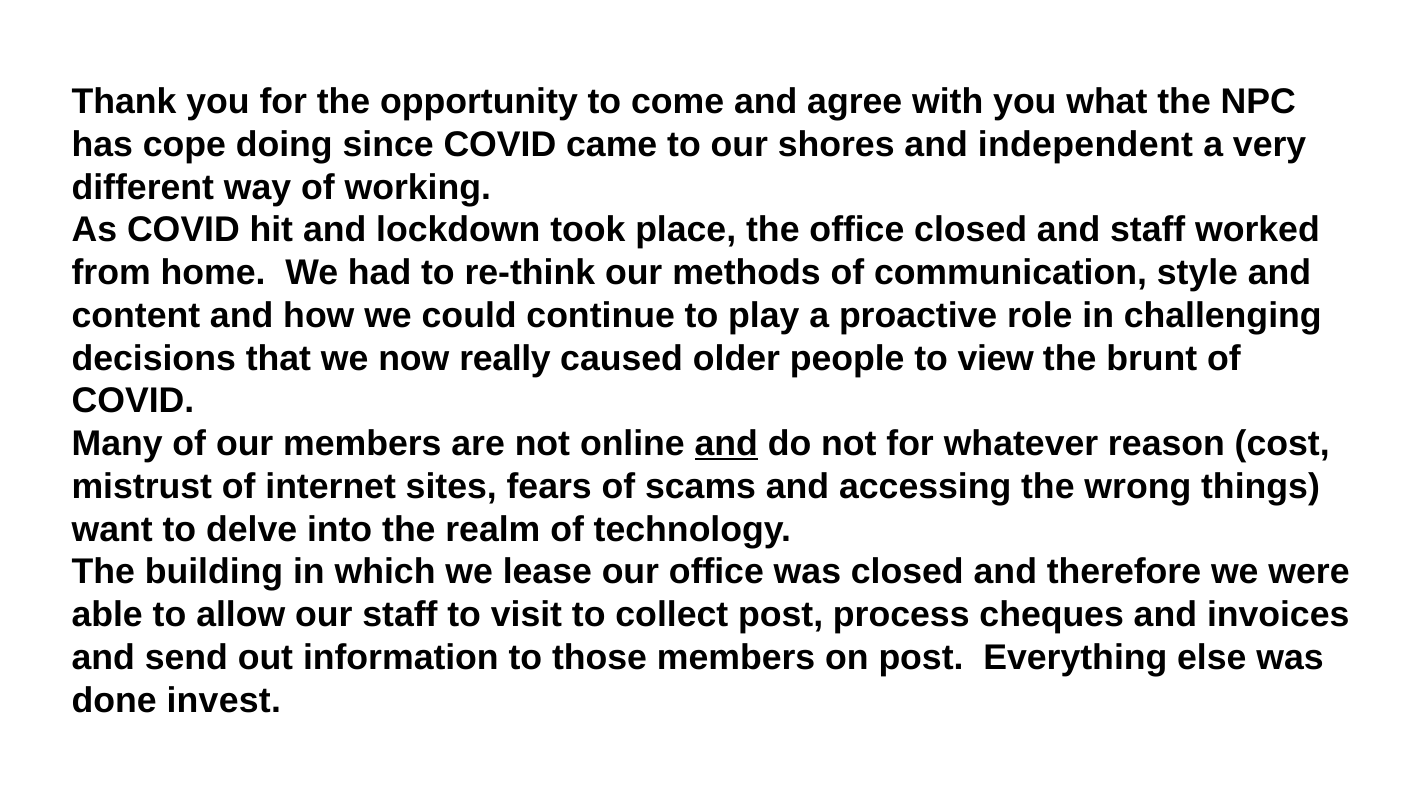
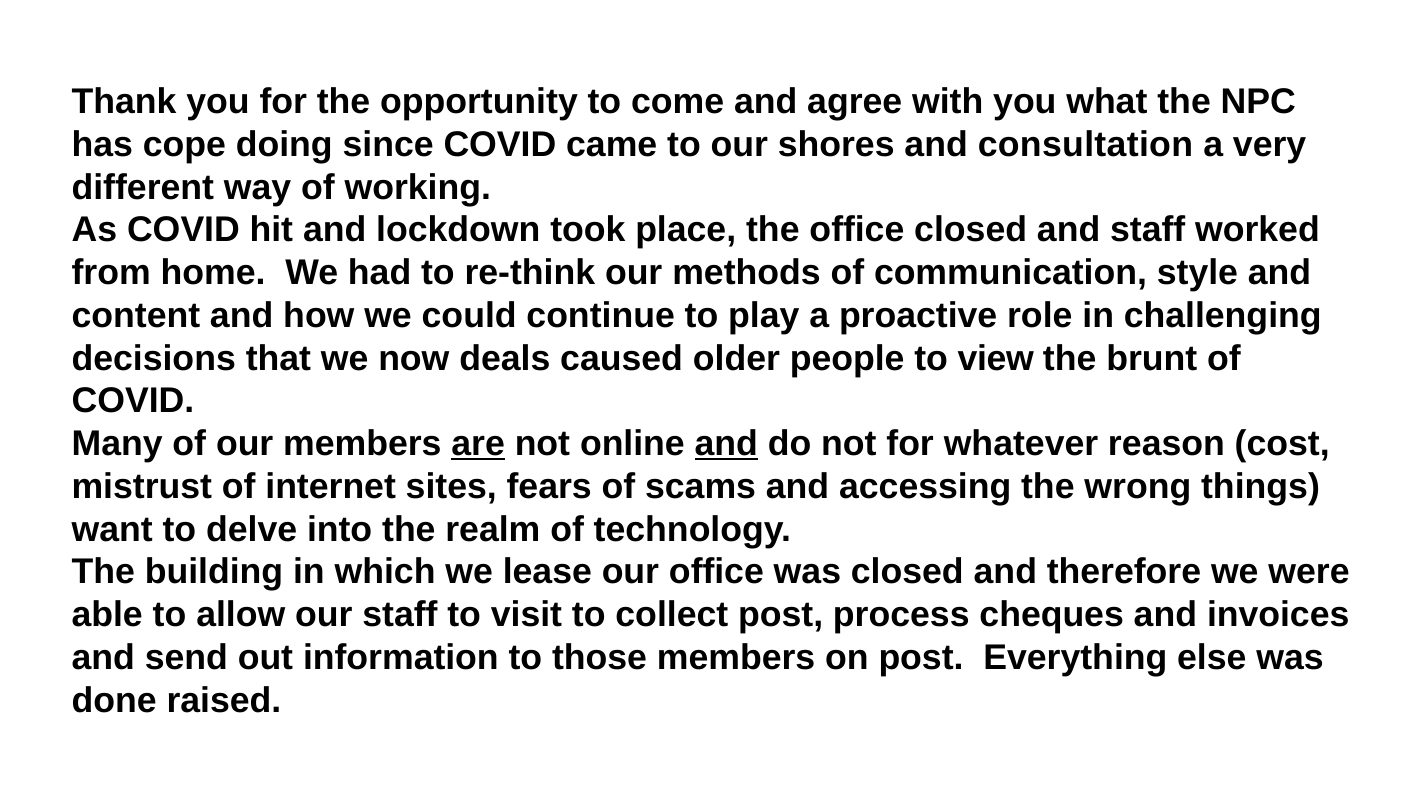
independent: independent -> consultation (1085, 144)
really: really -> deals (505, 358)
are underline: none -> present (478, 444)
invest: invest -> raised (224, 700)
